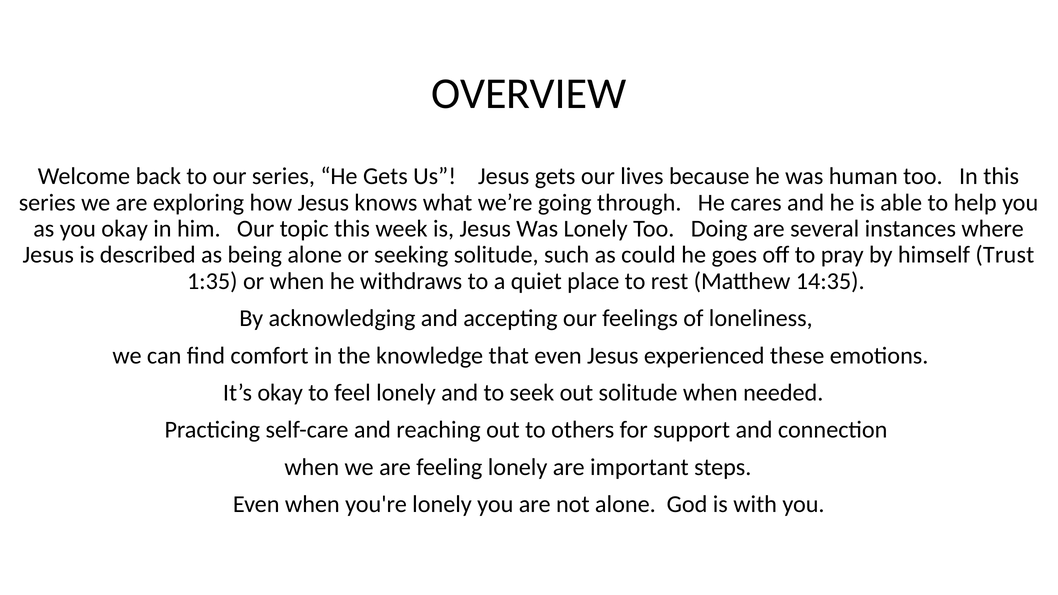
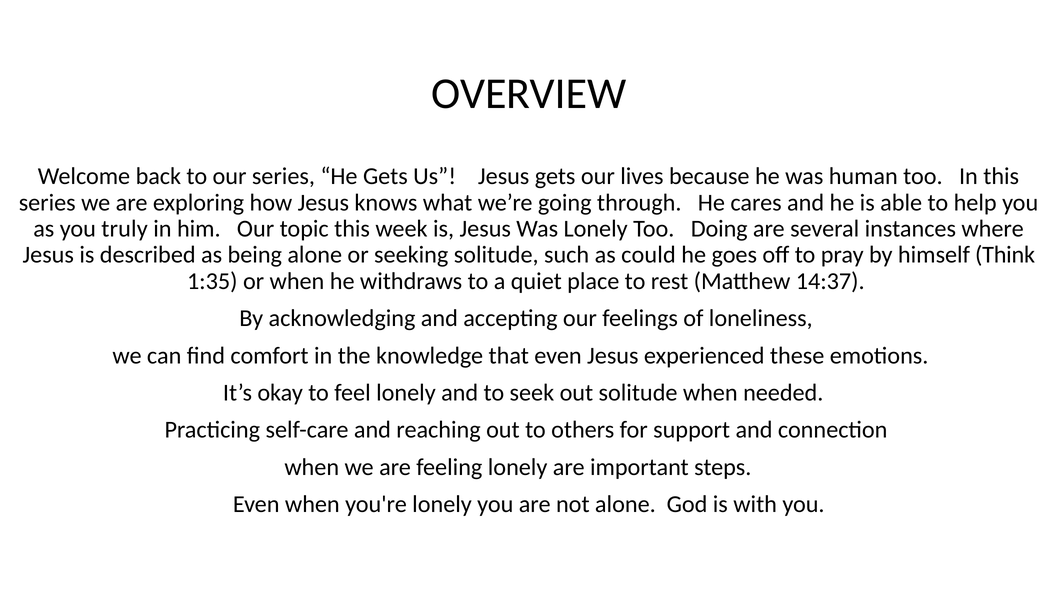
you okay: okay -> truly (125, 229)
Trust: Trust -> Think (1005, 255)
14:35: 14:35 -> 14:37 (830, 281)
